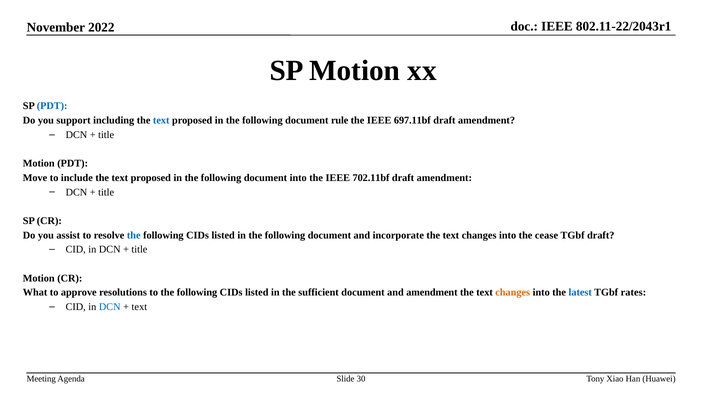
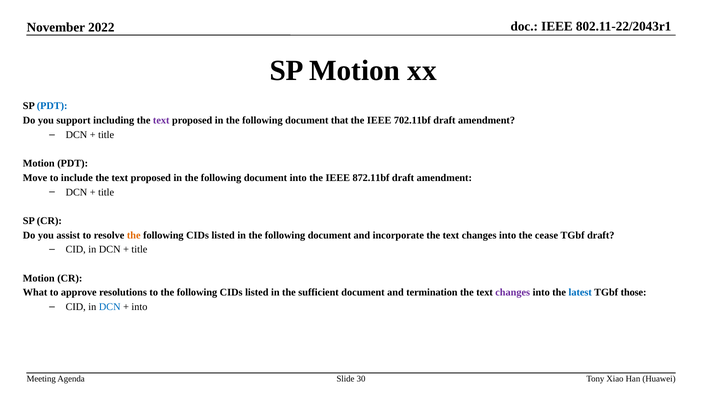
text colour: blue -> purple (161, 120)
rule: rule -> that (340, 120)
697.11bf: 697.11bf -> 702.11bf (412, 120)
702.11bf: 702.11bf -> 872.11bf (371, 178)
the colour: blue -> orange (134, 235)
and amendment: amendment -> termination (432, 292)
changes colour: orange -> purple (513, 292)
rates: rates -> those (634, 292)
text: text -> into (139, 307)
